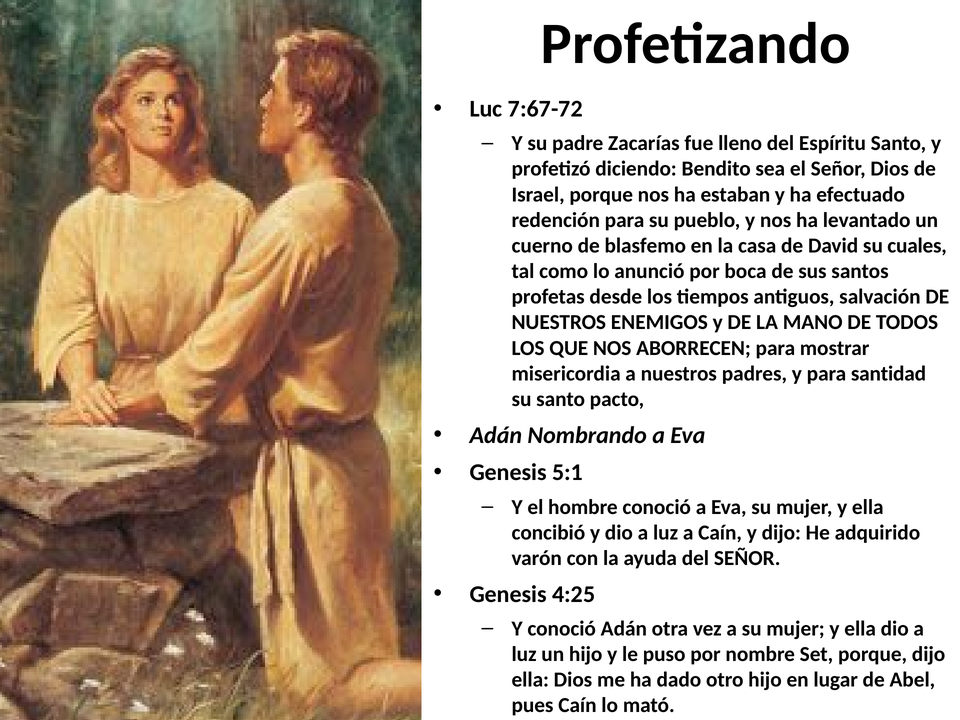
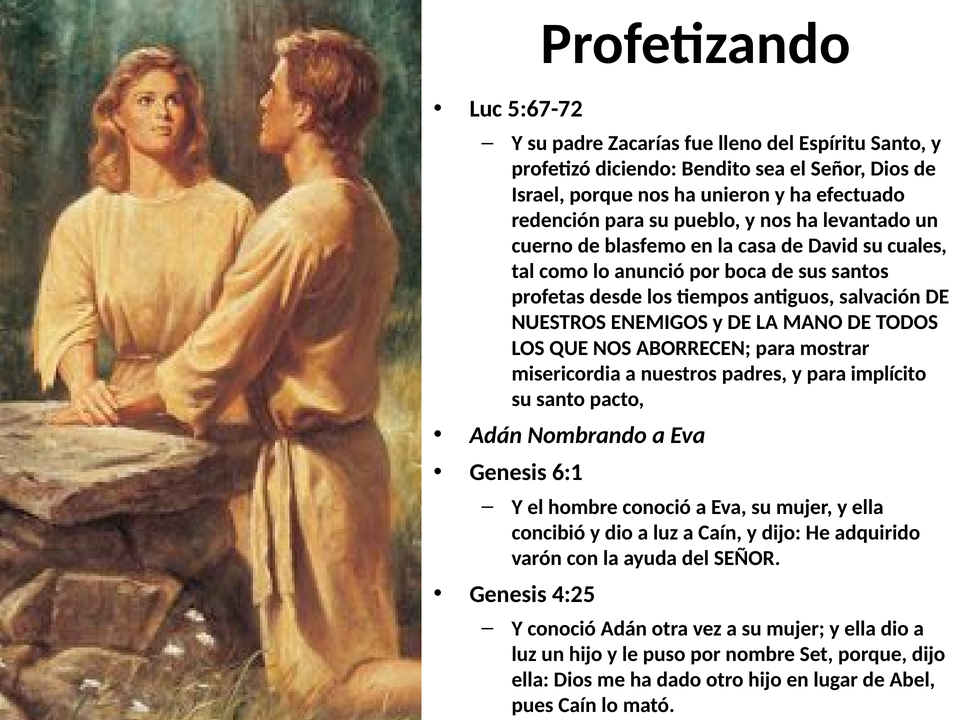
7:67-72: 7:67-72 -> 5:67-72 (545, 109)
estaban: estaban -> unieron (735, 195)
santidad: santidad -> implícito (889, 374)
5:1: 5:1 -> 6:1 (568, 472)
